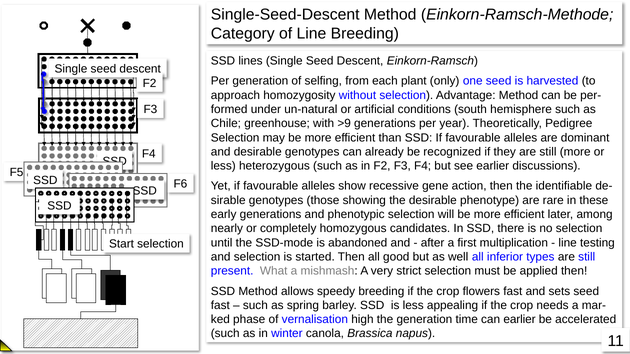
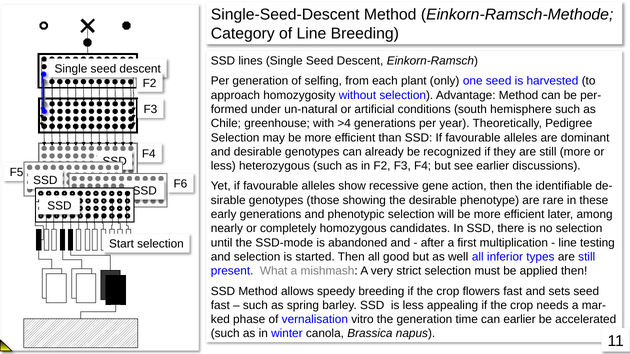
>9: >9 -> >4 (344, 124)
high: high -> vitro (362, 320)
